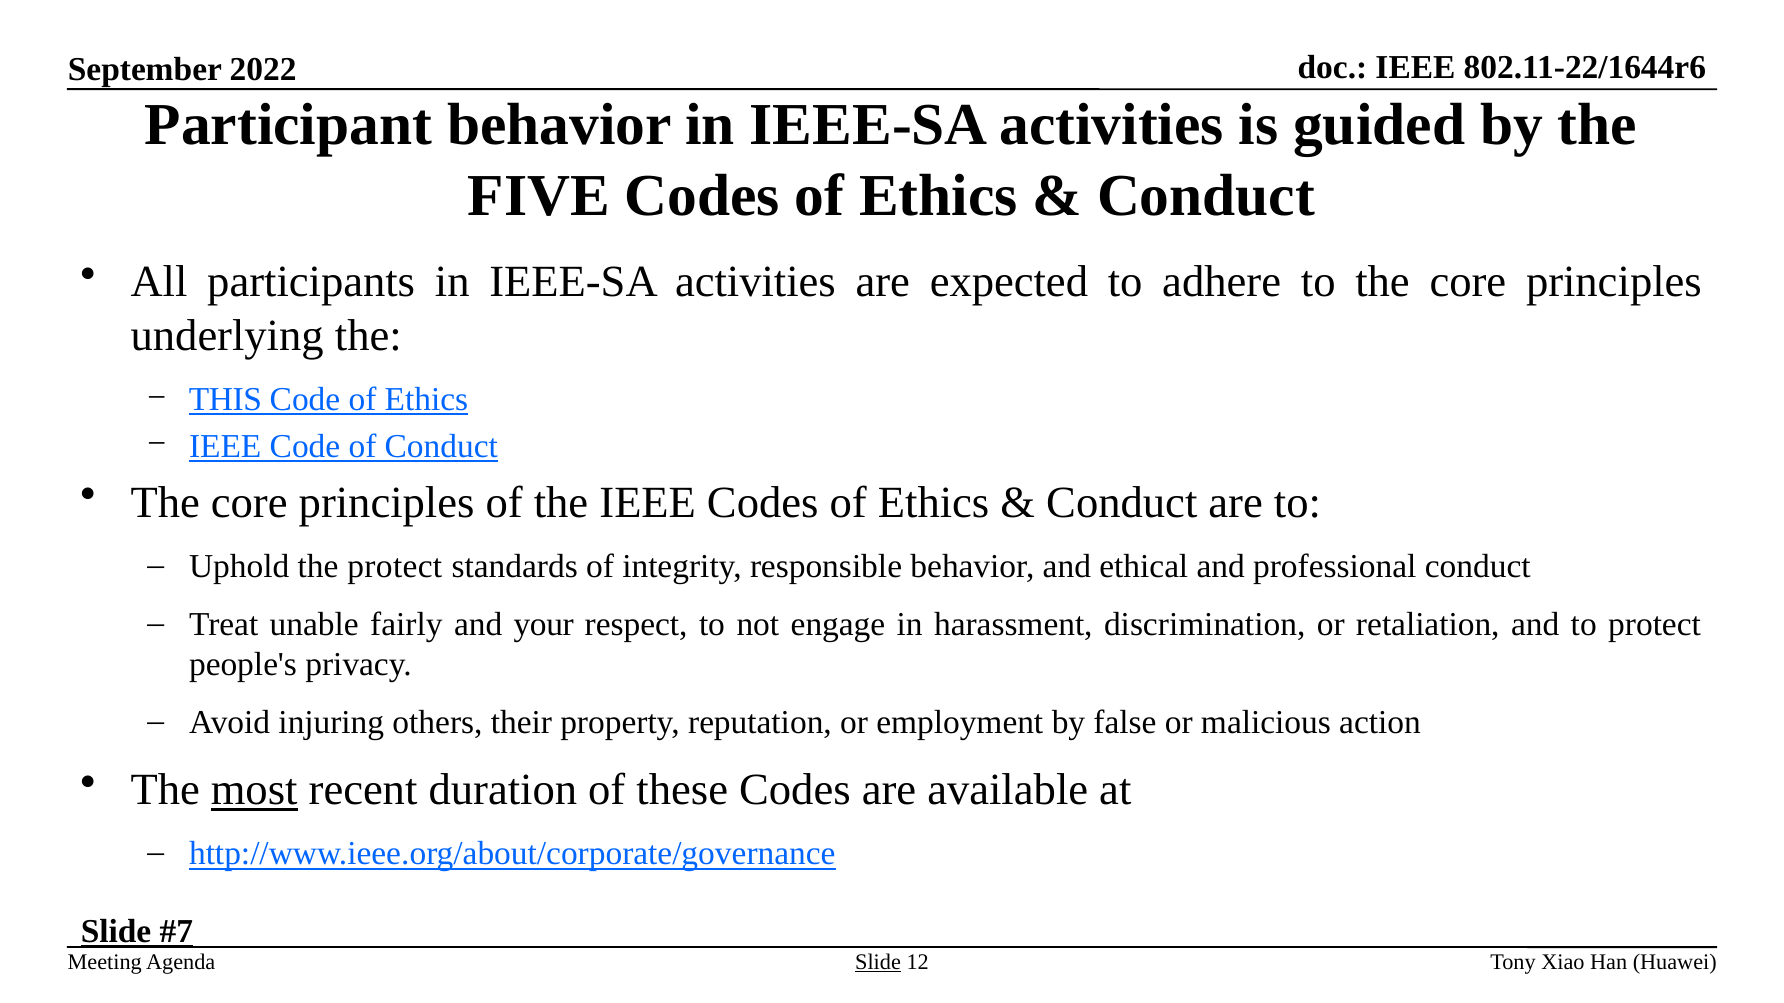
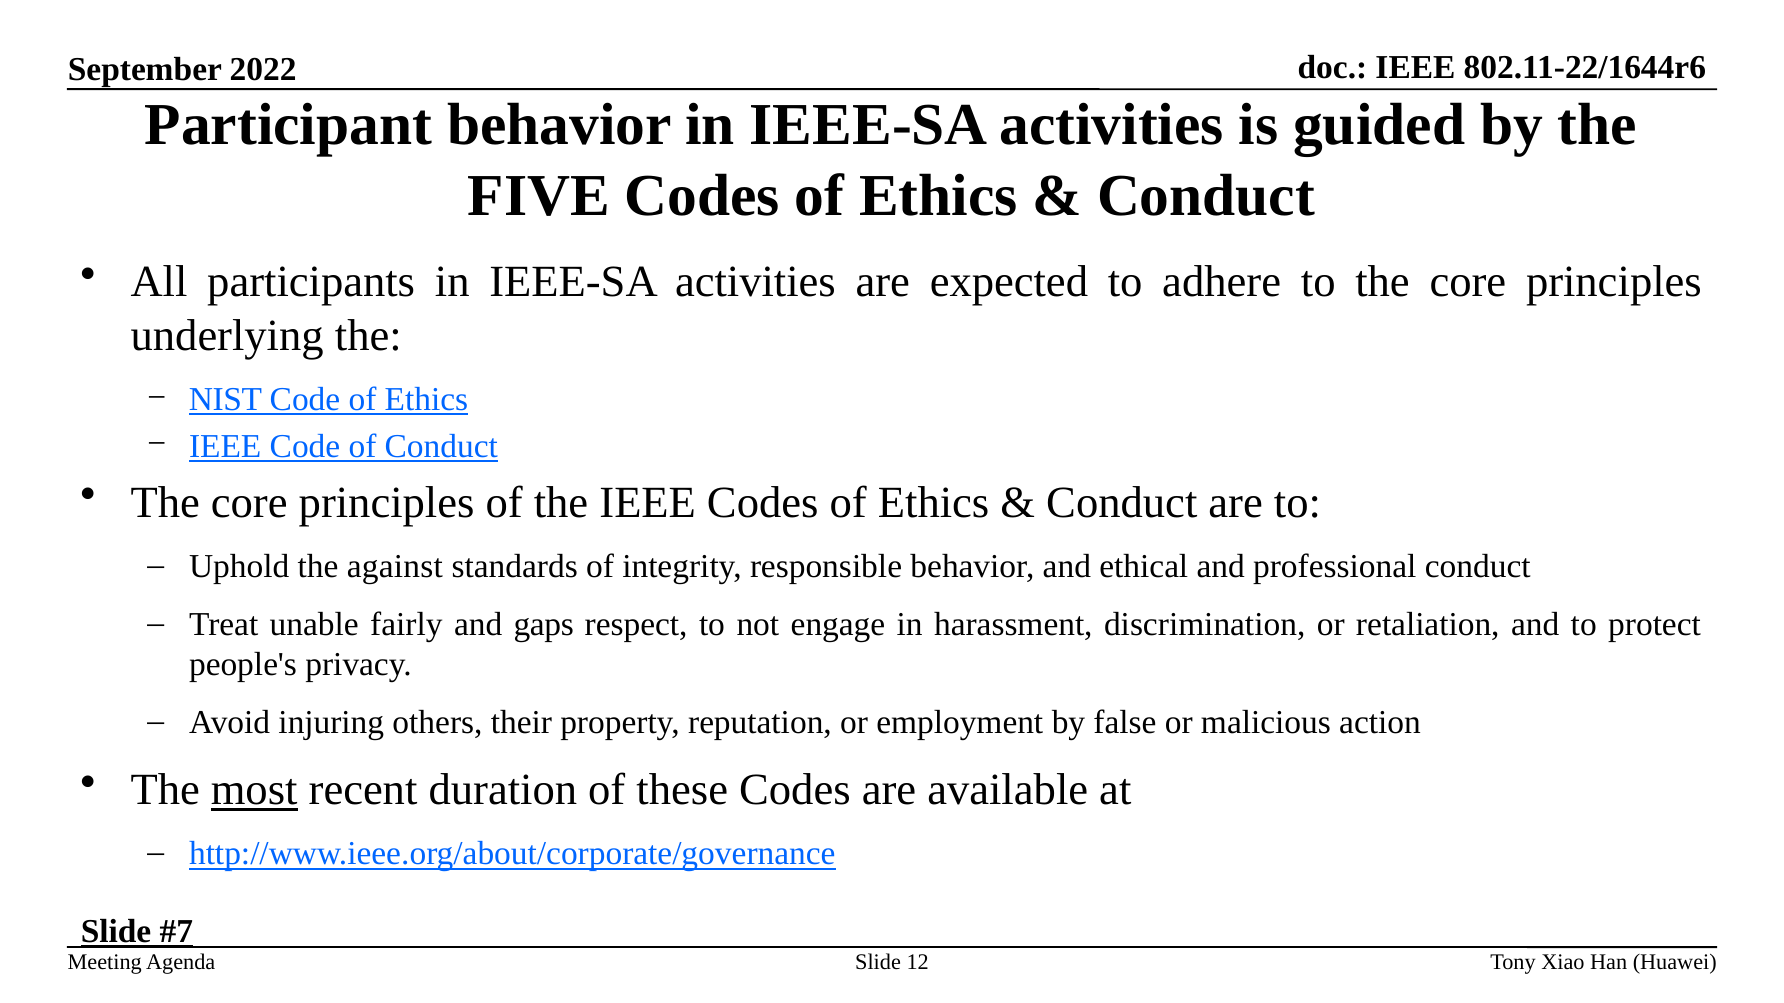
THIS: THIS -> NIST (225, 399)
the protect: protect -> against (395, 567)
your: your -> gaps (544, 625)
Slide underline: present -> none (878, 962)
